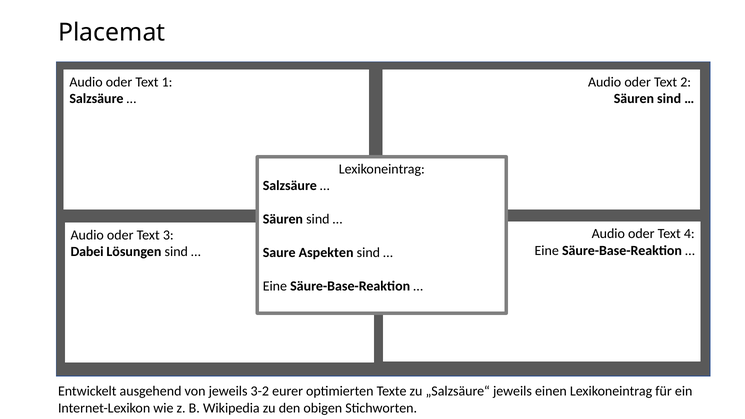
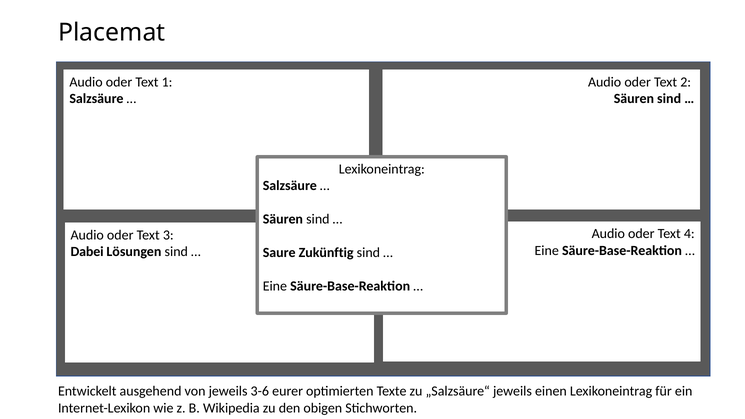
Aspekten: Aspekten -> Zukünftig (326, 253)
3-2: 3-2 -> 3-6 (260, 391)
